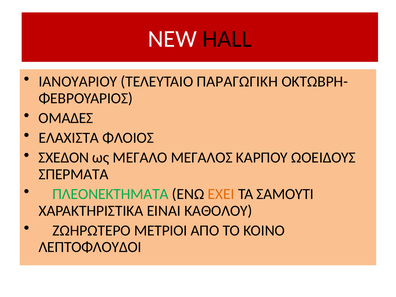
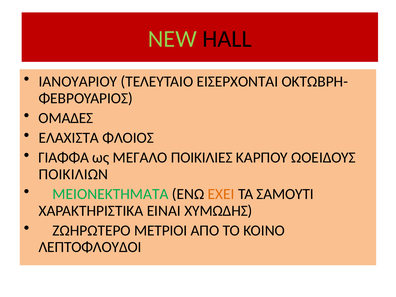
NEW colour: white -> light green (172, 39)
ΠΑΡΑΓΩΓΙΚΗ: ΠΑΡΑΓΩΓΙΚΗ -> ΕΙΣΕΡΧΟΝΤΑΙ (237, 82)
ΣΧΕΔΟΝ: ΣΧΕΔΟΝ -> ΓΙΑΦΦΑ (64, 158)
ΜΕΓΑΛΟΣ: ΜΕΓΑΛΟΣ -> ΠΟΙΚΙΛΙΕΣ (202, 158)
ΣΠΕΡΜΑΤΑ: ΣΠΕΡΜΑΤΑ -> ΠΟΙΚΙΛΙΩΝ (73, 174)
ΠΛΕΟΝΕΚΤΗΜΑΤΑ: ΠΛΕΟΝΕΚΤΗΜΑΤΑ -> ΜΕΙΟΝΕΚΤΗΜΑΤΑ (110, 194)
ΚΑΘΟΛΟΥ: ΚΑΘΟΛΟΥ -> ΧΥΜΩΔΗΣ (218, 211)
